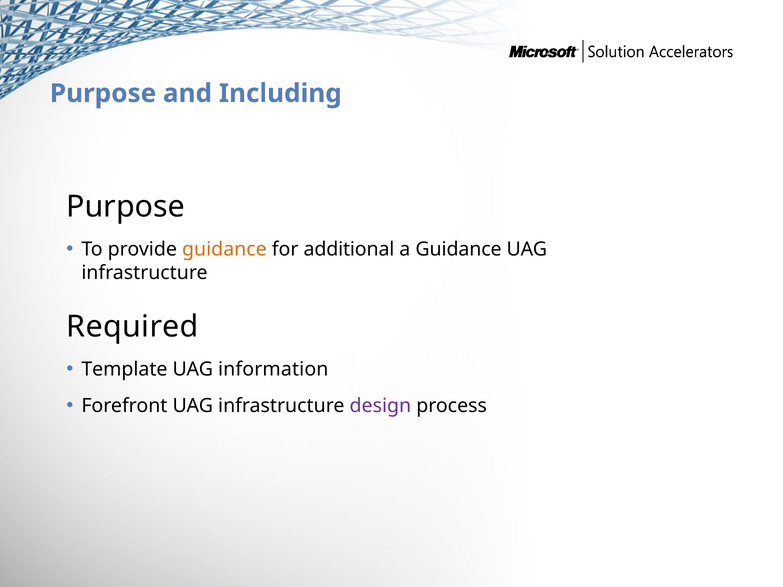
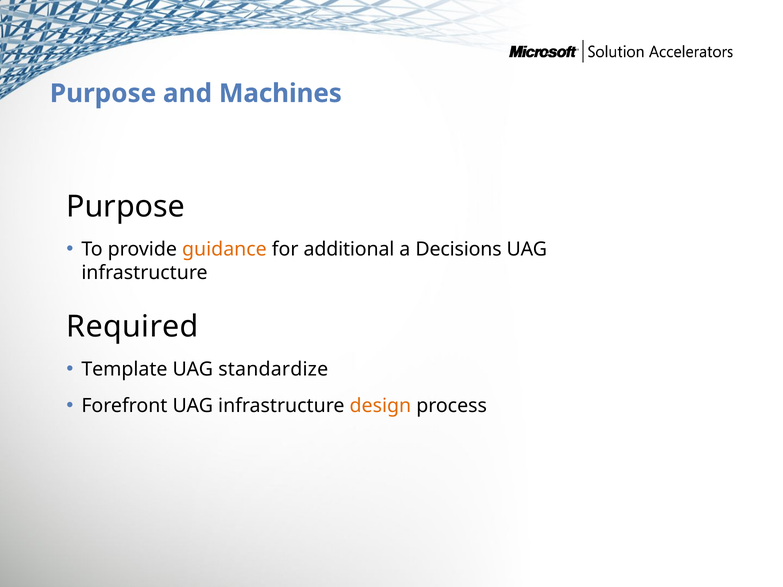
Including: Including -> Machines (280, 93)
a Guidance: Guidance -> Decisions (459, 249)
information: information -> standardize (273, 369)
design colour: purple -> orange (380, 406)
